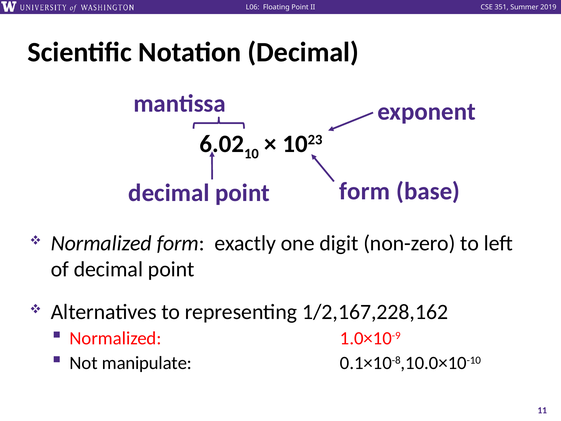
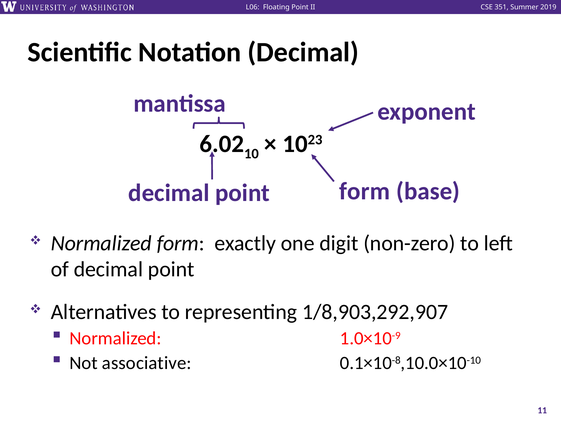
1/2,167,228,162: 1/2,167,228,162 -> 1/8,903,292,907 (375, 312)
manipulate: manipulate -> associative (147, 363)
